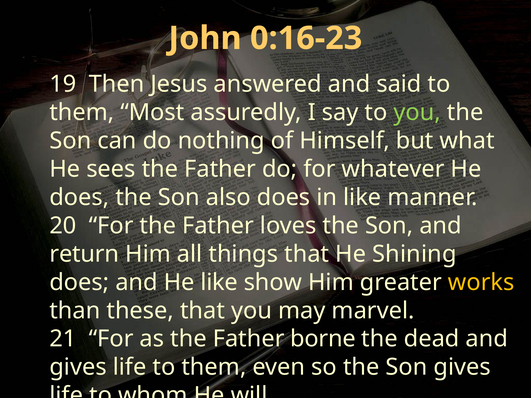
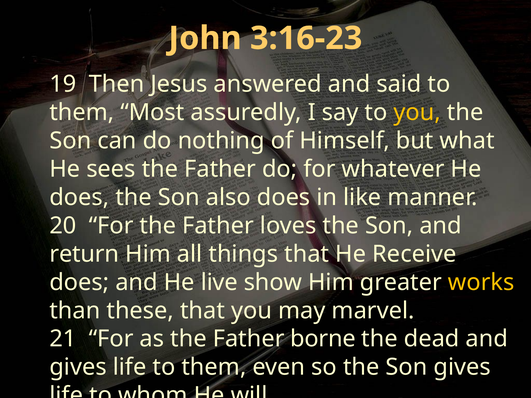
0:16-23: 0:16-23 -> 3:16-23 (306, 38)
you colour: light green -> yellow (417, 112)
Shining: Shining -> Receive (414, 254)
He like: like -> live (219, 282)
